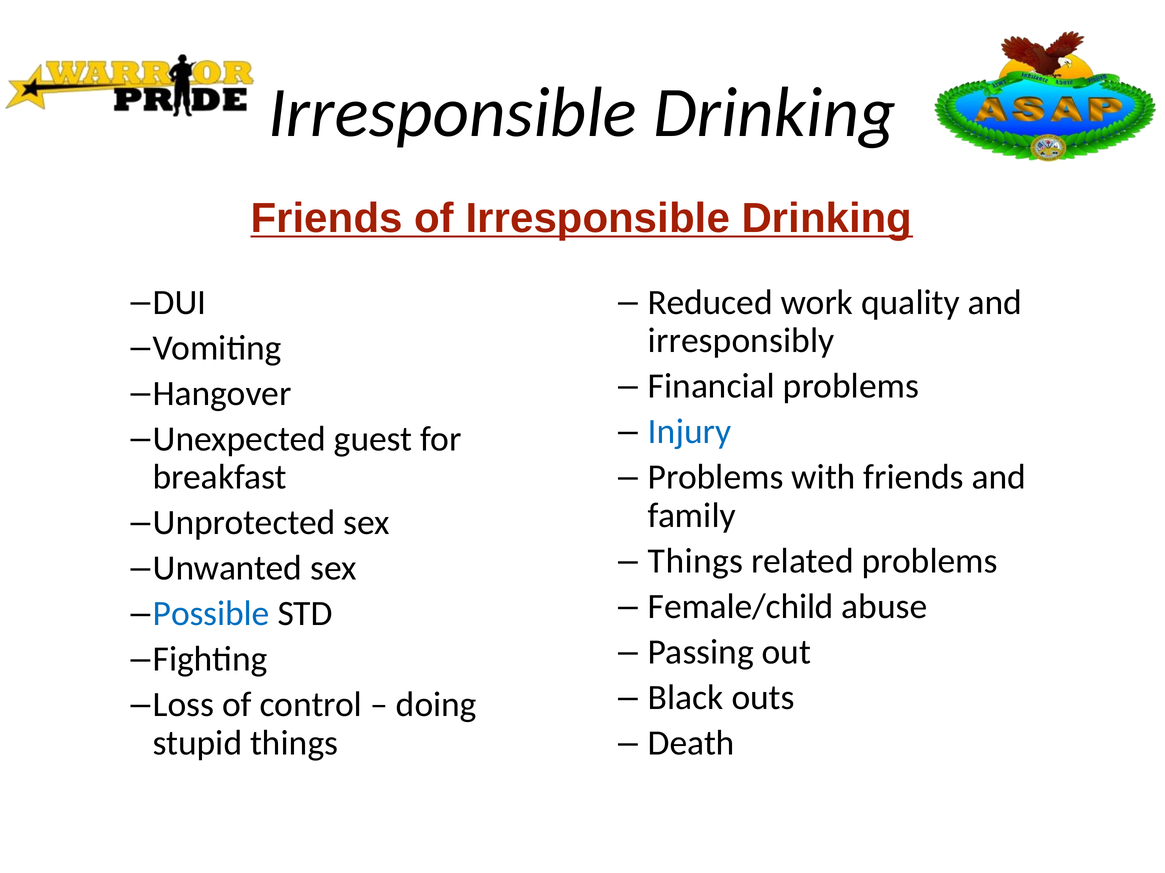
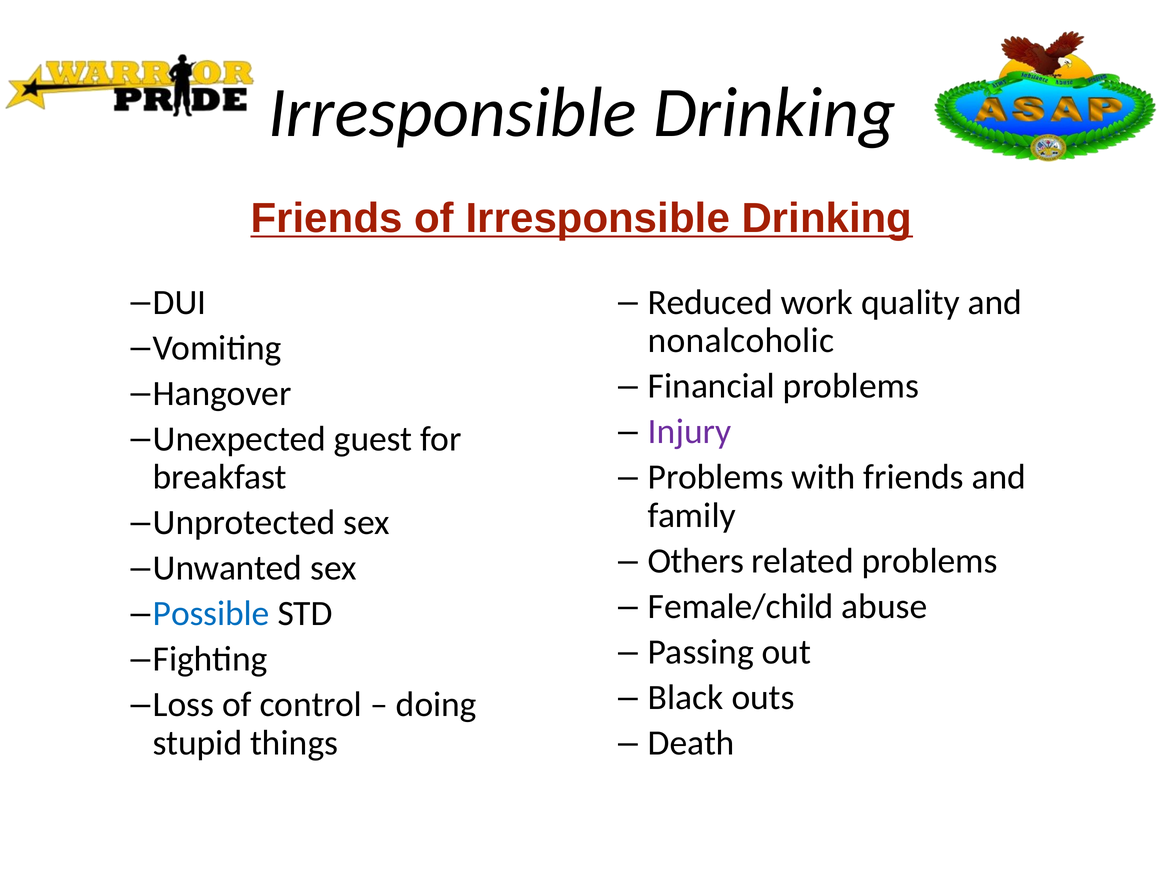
irresponsibly: irresponsibly -> nonalcoholic (741, 341)
Injury colour: blue -> purple (690, 432)
Things: Things -> Others (696, 562)
